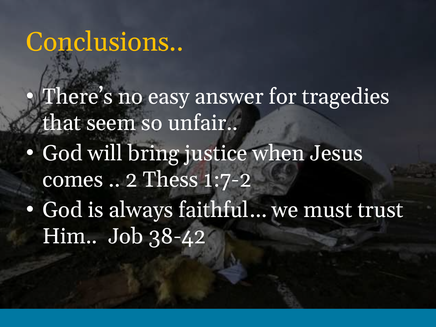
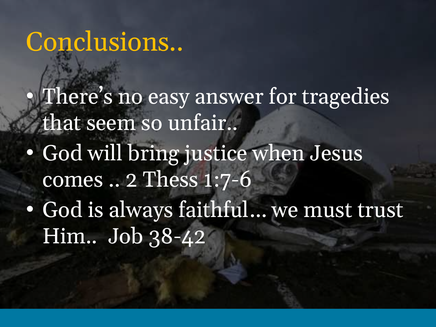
1:7-2: 1:7-2 -> 1:7-6 (228, 180)
